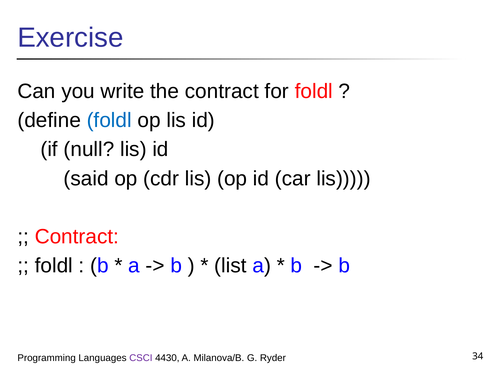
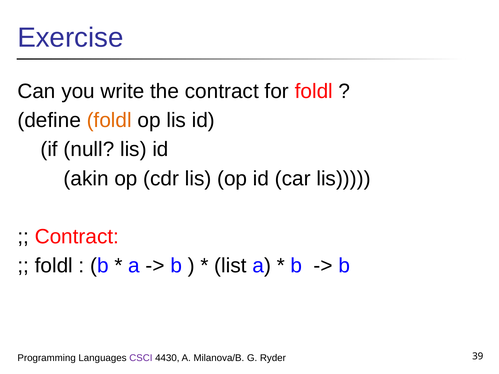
foldl colour: blue -> orange (109, 120)
said: said -> akin (86, 179)
34: 34 -> 39 (478, 356)
